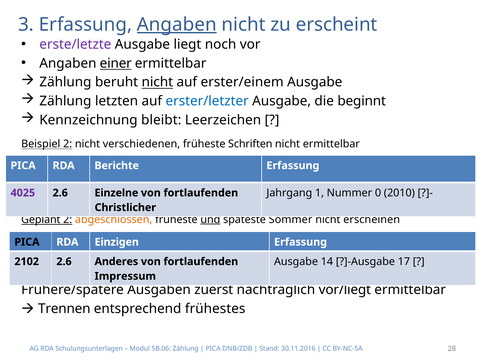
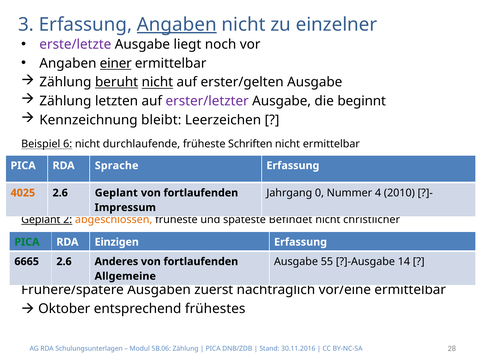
erscheint: erscheint -> einzelner (337, 25)
beruht underline: none -> present (117, 82)
erster/einem: erster/einem -> erster/gelten (242, 82)
erster/letzter colour: blue -> purple (207, 101)
Beispiel 2: 2 -> 6 (68, 144)
verschiedenen: verschiedenen -> durchlaufende (141, 144)
Berichte: Berichte -> Sprache (117, 165)
1: 1 -> 0 (319, 193)
0: 0 -> 4 (378, 193)
4025 colour: purple -> orange (23, 193)
2.6 Einzelne: Einzelne -> Geplant (116, 193)
Christlicher: Christlicher -> Impressum (125, 207)
und underline: present -> none (210, 219)
Sommer: Sommer -> Befindet (291, 219)
erscheinen: erscheinen -> christlicher (372, 219)
PICA colour: black -> green (27, 242)
14: 14 -> 55 (327, 261)
17: 17 -> 14 (404, 261)
2102: 2102 -> 6665 (27, 261)
Impressum: Impressum -> Allgemeine (125, 276)
vor/liegt: vor/liegt -> vor/eine (345, 290)
Trennen: Trennen -> Oktober (64, 308)
